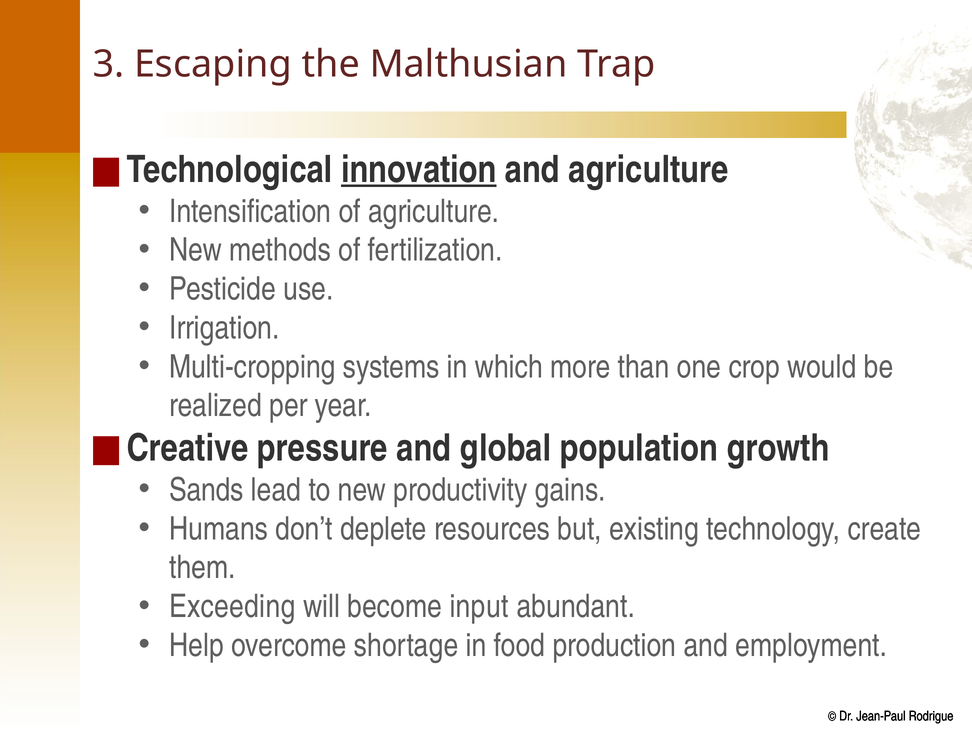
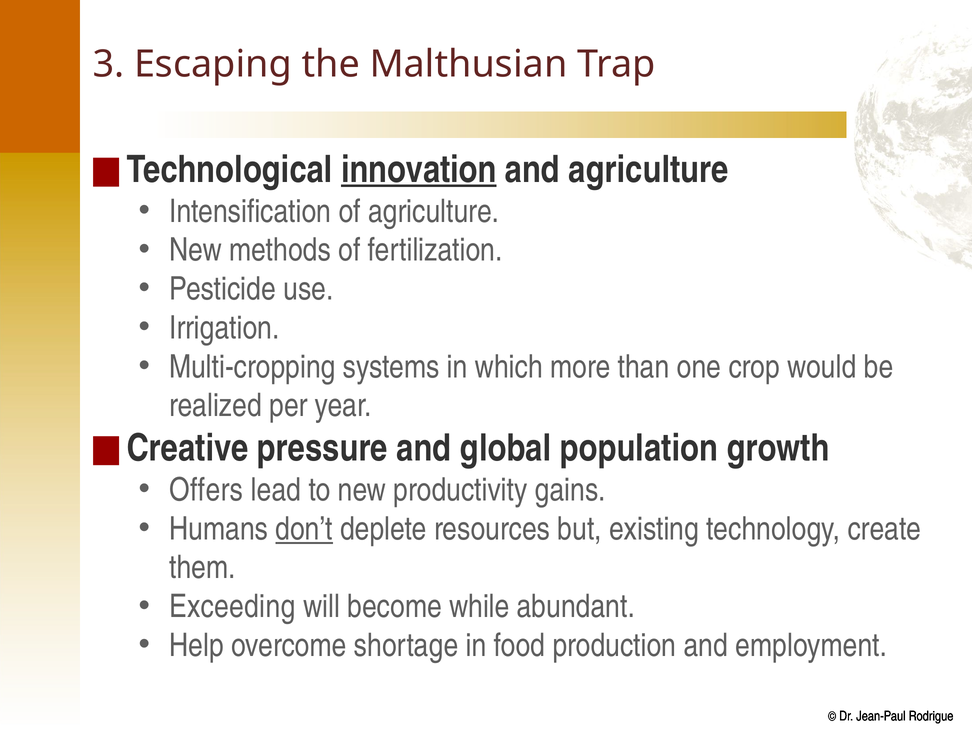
Sands: Sands -> Offers (206, 490)
don’t underline: none -> present (304, 529)
input: input -> while (479, 607)
